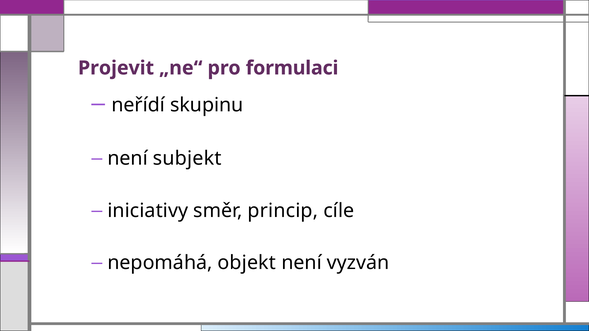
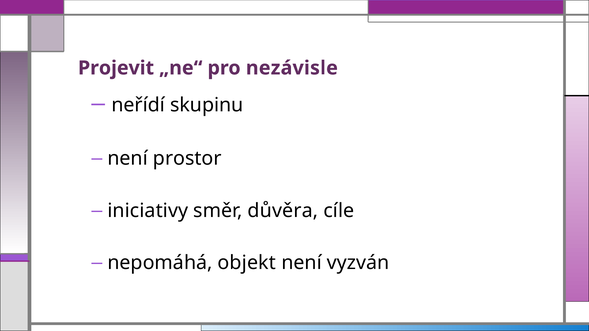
formulaci: formulaci -> nezávisle (292, 68)
subjekt: subjekt -> prostor (187, 159)
princip: princip -> důvěra (283, 211)
